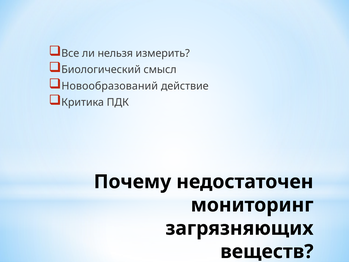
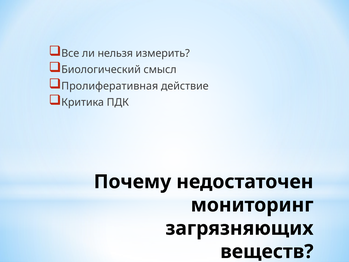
Новообразований: Новообразований -> Пролиферативная (110, 86)
